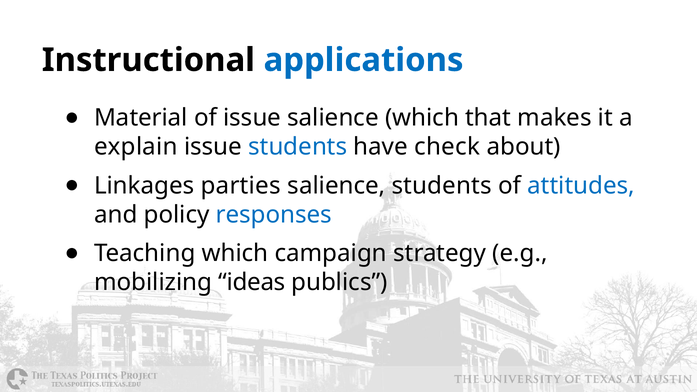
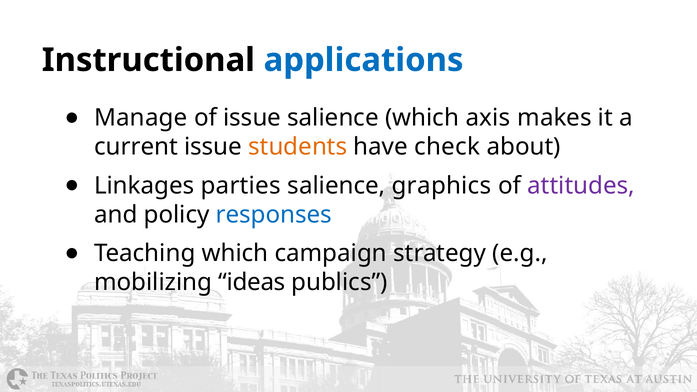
Material: Material -> Manage (141, 118)
that: that -> axis (488, 118)
explain: explain -> current (136, 147)
students colour: blue -> orange (298, 147)
salience students: students -> graphics (442, 186)
attitudes colour: blue -> purple (581, 186)
